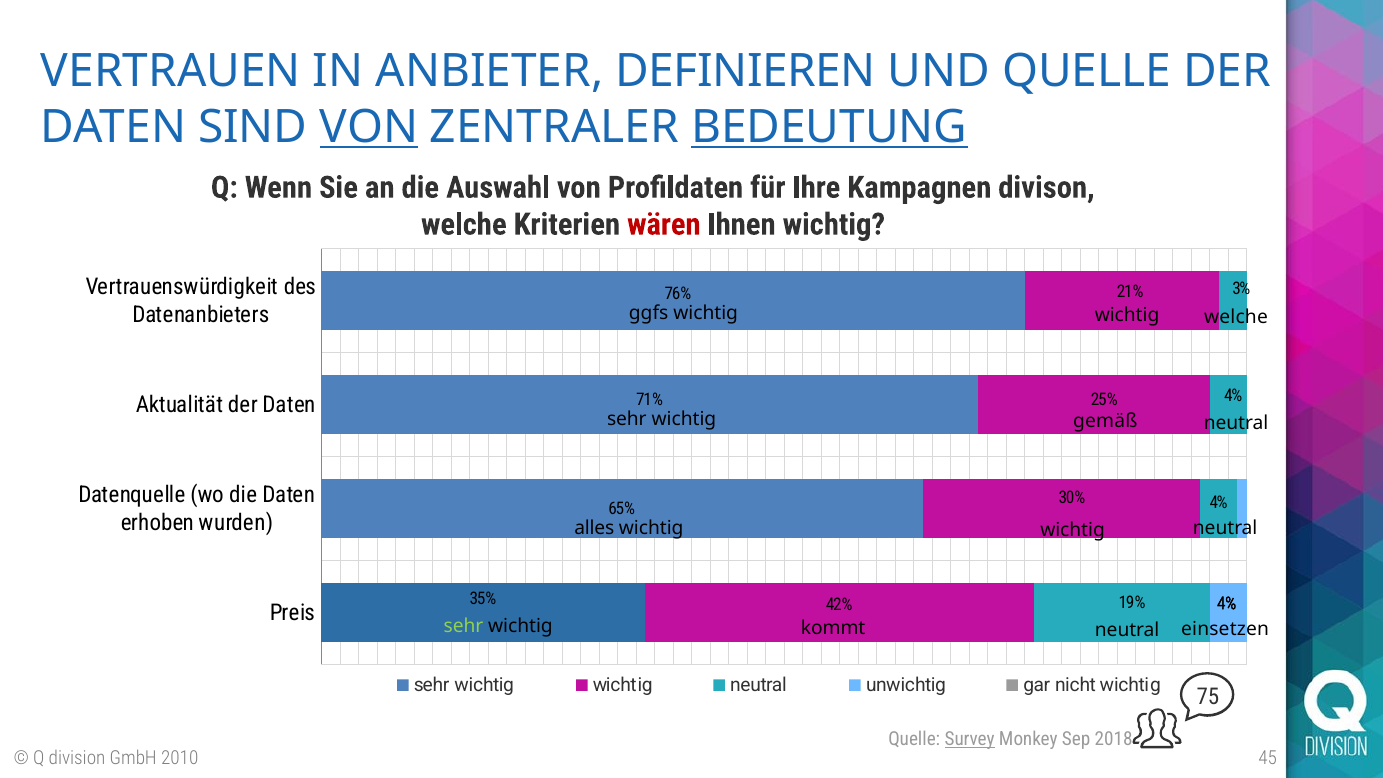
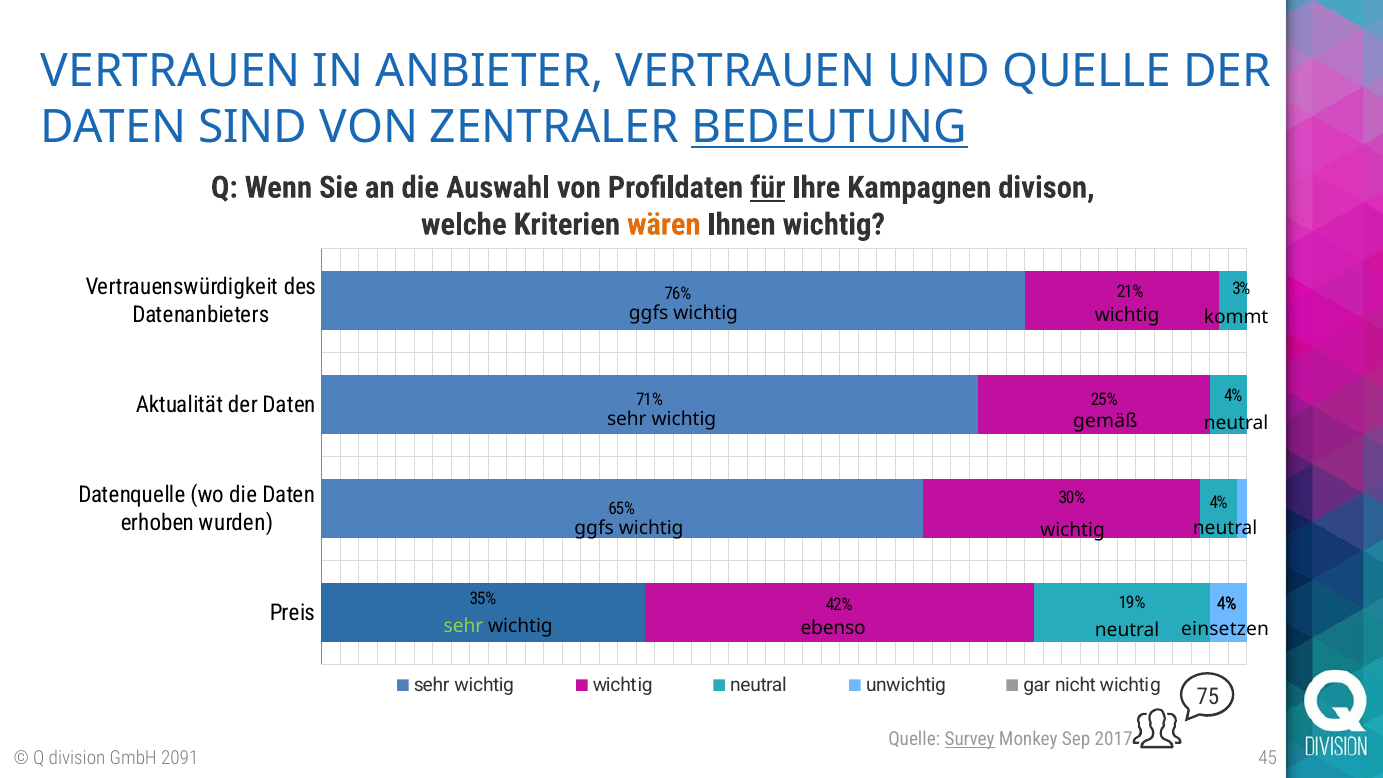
ANBIETER DEFINIEREN: DEFINIEREN -> VERTRAUEN (746, 72)
VON underline: present -> none (369, 127)
für underline: none -> present (768, 188)
wären colour: red -> orange (664, 224)
wichtig welche: welche -> kommt (1236, 317)
alles: alles -> ggfs (594, 528)
kommt: kommt -> ebenso (833, 628)
2018: 2018 -> 2017 (1114, 739)
2010: 2010 -> 2091 (180, 758)
